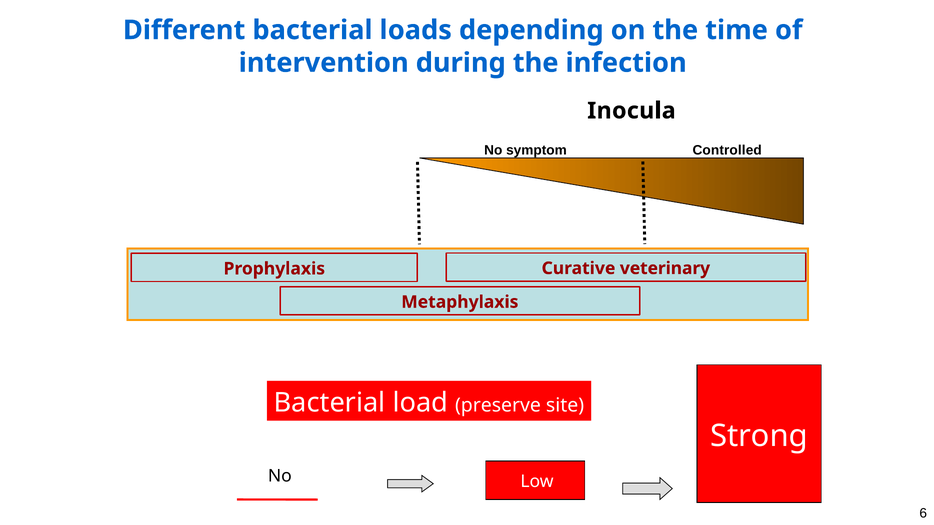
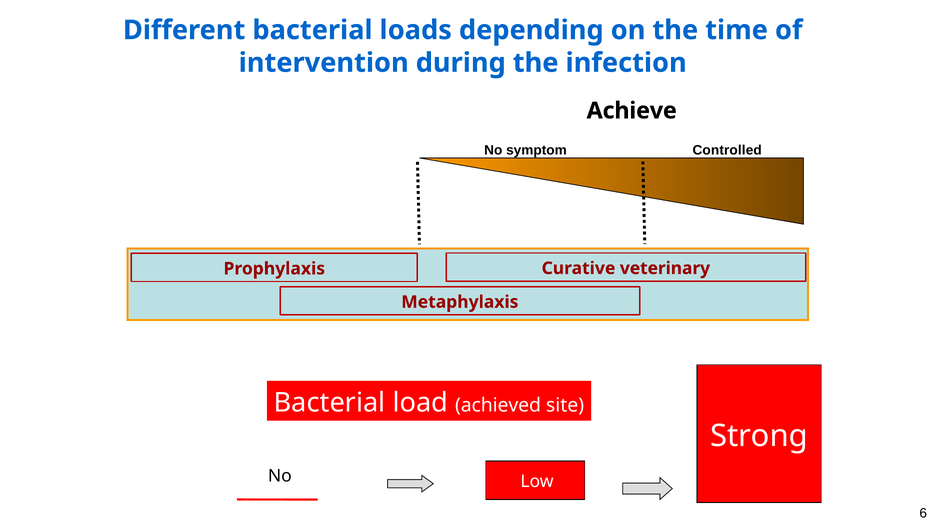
Inocula: Inocula -> Achieve (632, 111)
preserve: preserve -> achieved (498, 406)
